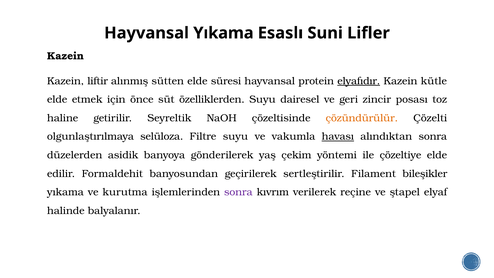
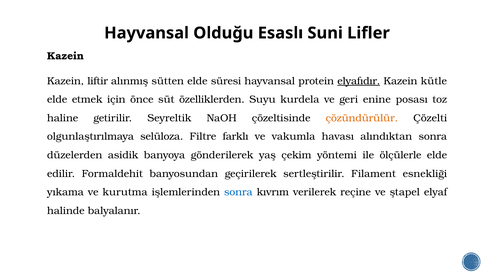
Hayvansal Yıkama: Yıkama -> Olduğu (223, 33)
dairesel: dairesel -> kurdela (300, 99)
zincir: zincir -> enine (377, 99)
Filtre suyu: suyu -> farklı (236, 136)
havası underline: present -> none (338, 136)
çözeltiye: çözeltiye -> ölçülerle (401, 155)
bileşikler: bileşikler -> esnekliği (425, 174)
sonra colour: purple -> blue (238, 192)
